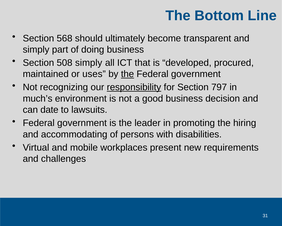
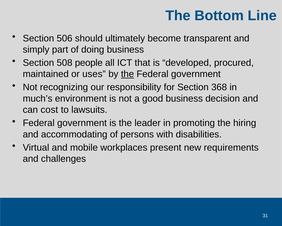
568: 568 -> 506 (65, 38)
508 simply: simply -> people (89, 63)
responsibility underline: present -> none (134, 87)
797: 797 -> 368 (219, 87)
date: date -> cost (49, 110)
